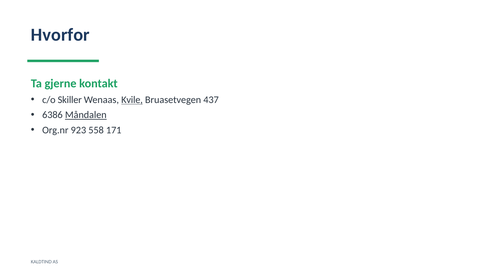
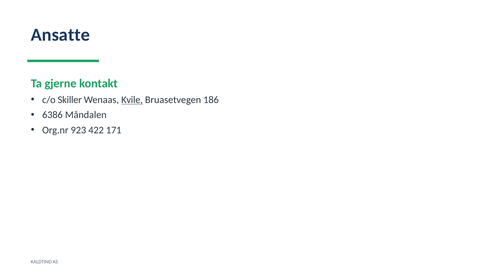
Hvorfor: Hvorfor -> Ansatte (60, 35)
437: 437 -> 186 (211, 100)
Måndalen underline: present -> none (86, 115)
558: 558 -> 422 (96, 130)
